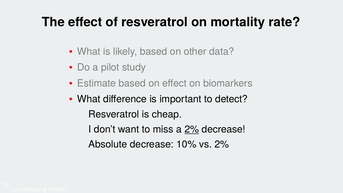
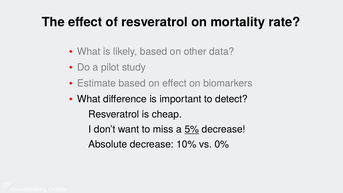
a 2%: 2% -> 5% (192, 129)
vs 2%: 2% -> 0% (222, 144)
